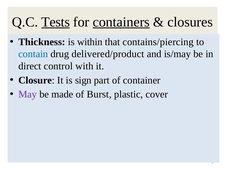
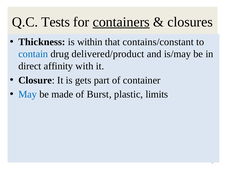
Tests underline: present -> none (56, 22)
contains/piercing: contains/piercing -> contains/constant (158, 42)
control: control -> affinity (58, 66)
sign: sign -> gets (83, 80)
May colour: purple -> blue (28, 94)
cover: cover -> limits (157, 94)
